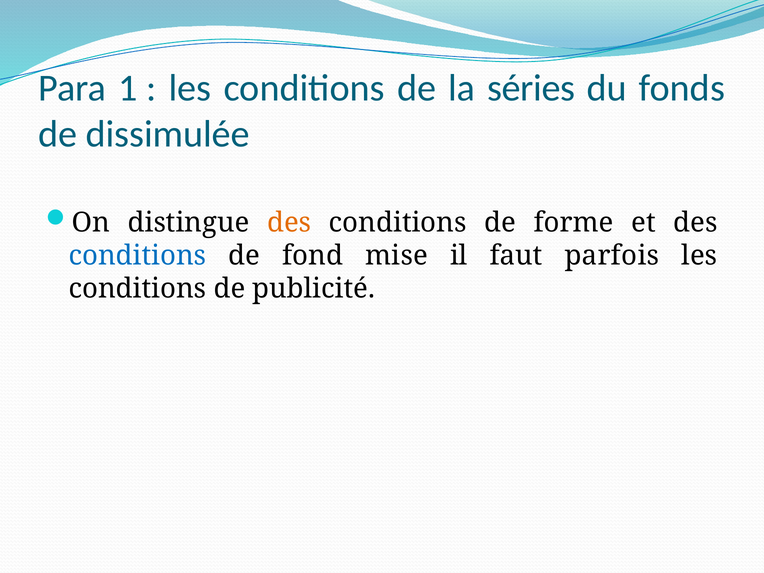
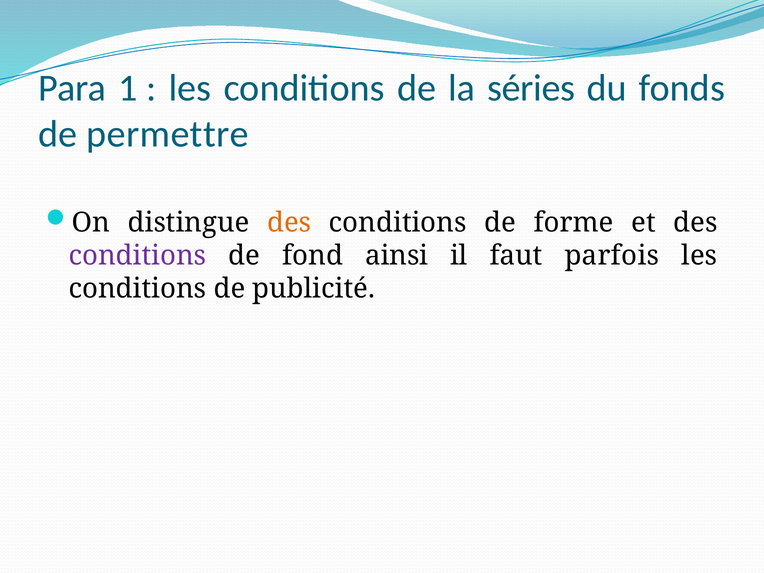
dissimulée: dissimulée -> permettre (168, 134)
conditions colour: blue -> purple (138, 256)
mise: mise -> ainsi (397, 256)
